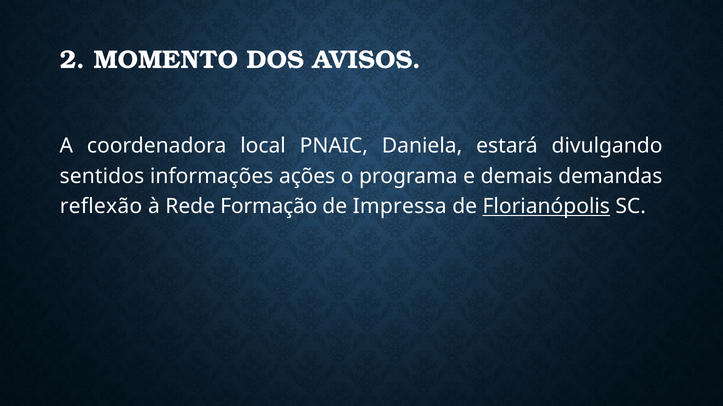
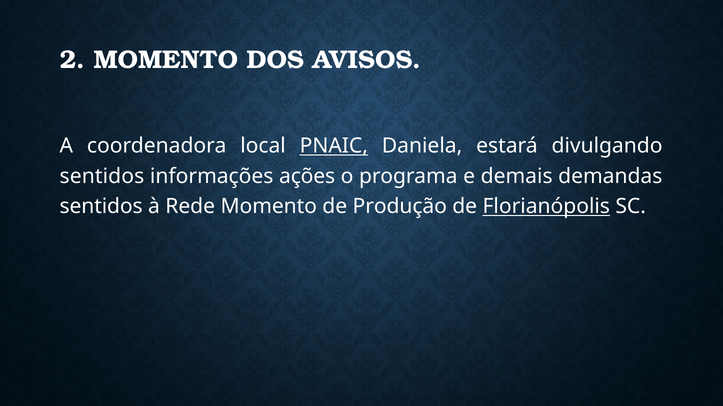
PNAIC underline: none -> present (334, 146)
reflexão: reflexão -> sentidos (101, 207)
Rede Formação: Formação -> Momento (269, 207)
Impressa: Impressa -> Produção (400, 207)
